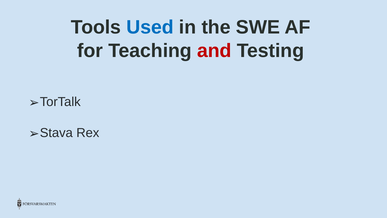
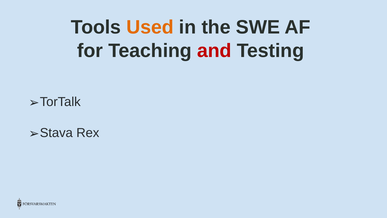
Used colour: blue -> orange (150, 27)
